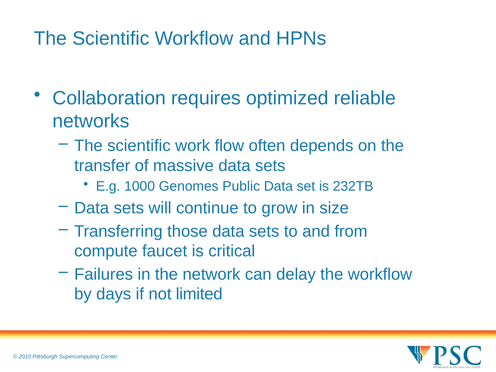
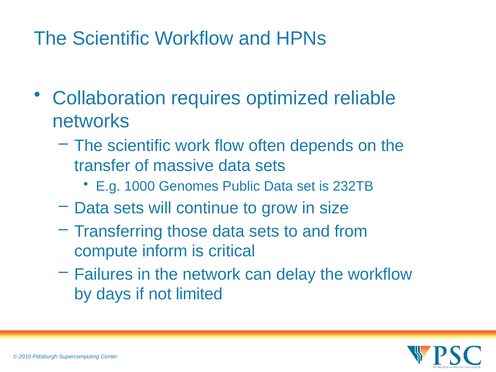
faucet: faucet -> inform (165, 251)
